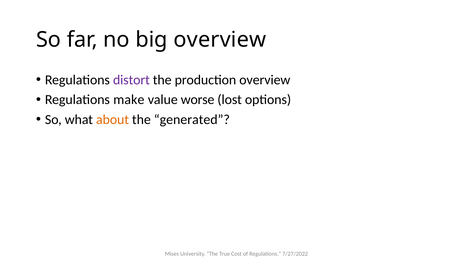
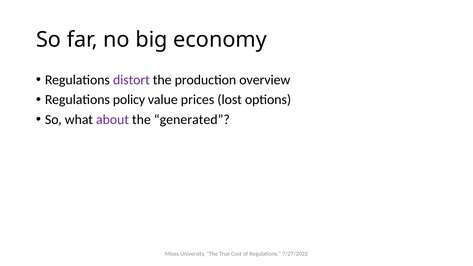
big overview: overview -> economy (220, 40)
make: make -> policy (129, 100)
worse: worse -> prices (198, 100)
about colour: orange -> purple (113, 120)
